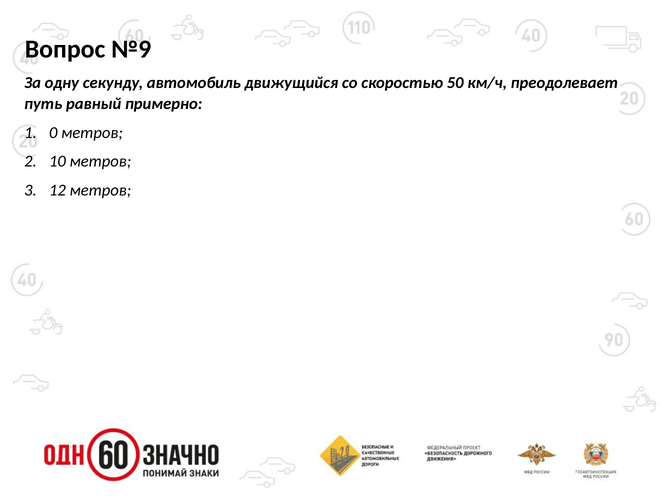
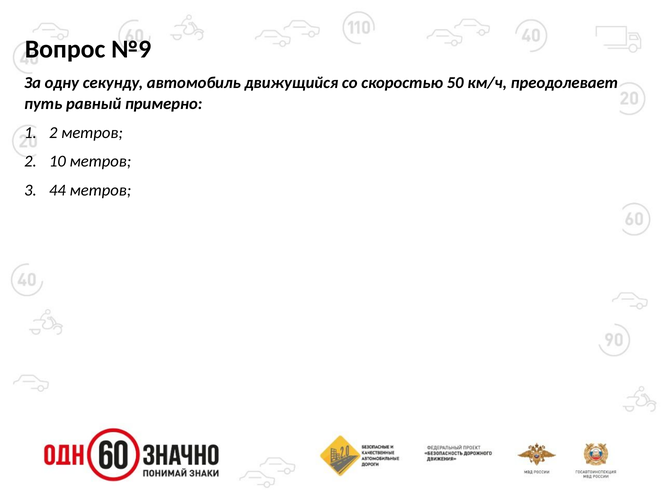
0: 0 -> 2 (53, 133)
12: 12 -> 44 (57, 190)
